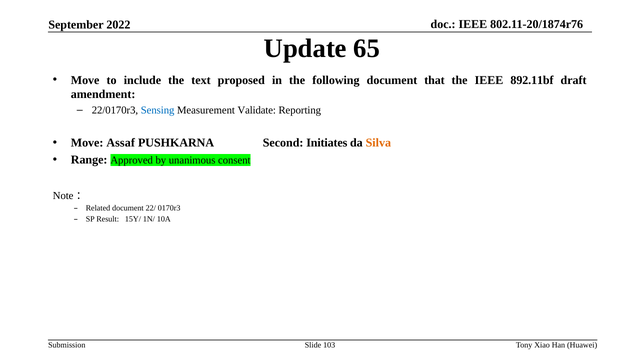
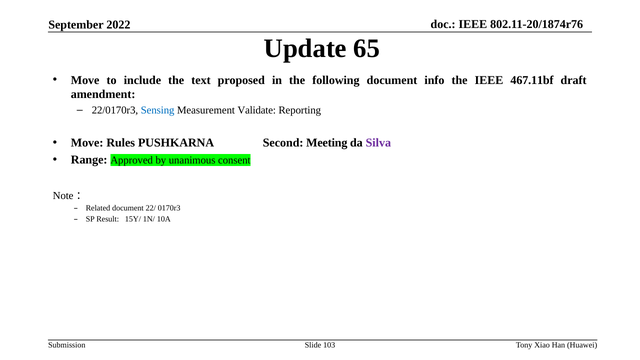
that: that -> info (434, 80)
892.11bf: 892.11bf -> 467.11bf (532, 80)
Assaf: Assaf -> Rules (121, 143)
Initiates: Initiates -> Meeting (327, 143)
Silva colour: orange -> purple (378, 143)
